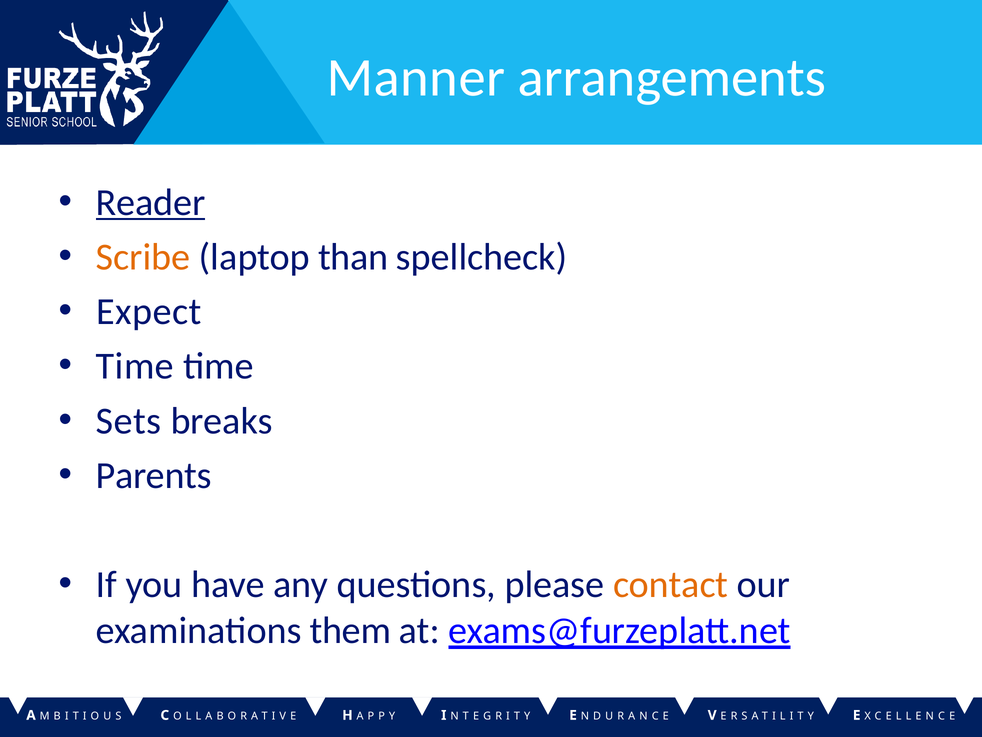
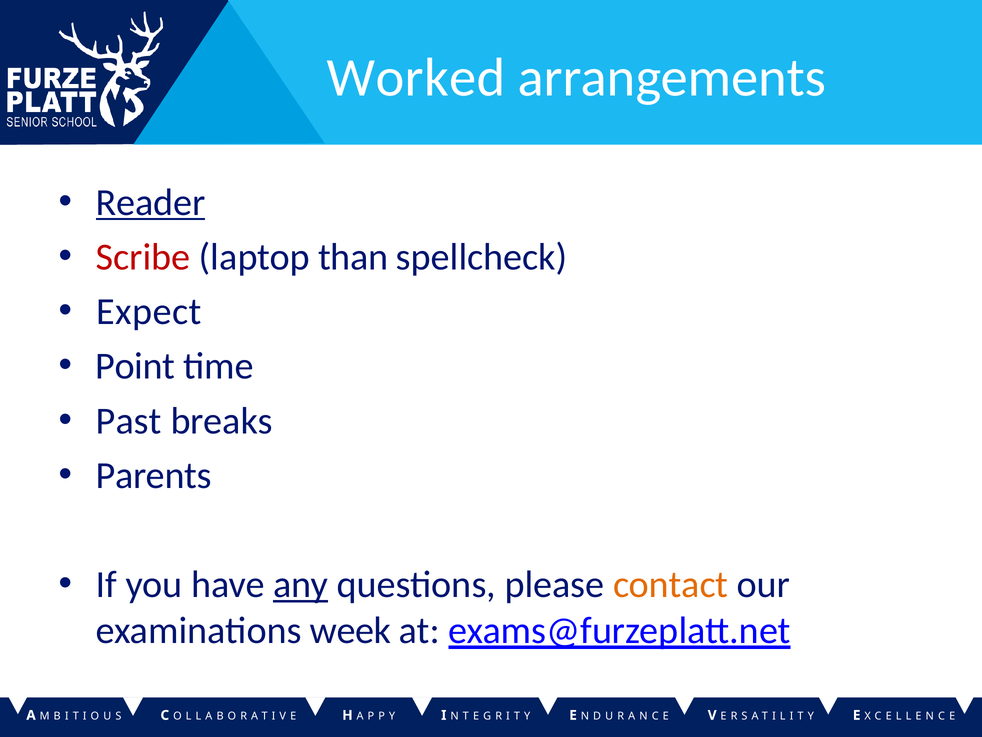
Manner: Manner -> Worked (416, 78)
Scribe colour: orange -> red (143, 257)
Time: Time -> Point (135, 366)
Sets: Sets -> Past (129, 421)
any underline: none -> present (301, 584)
them: them -> week (351, 630)
